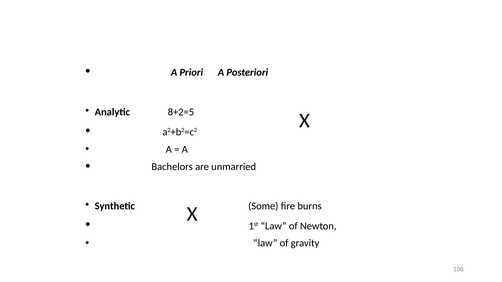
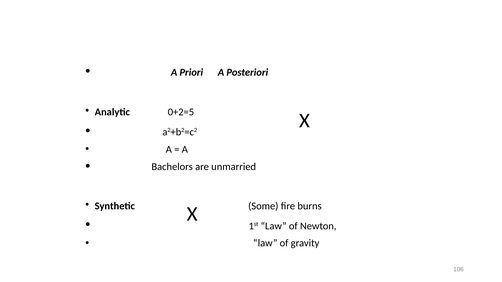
8+2=5: 8+2=5 -> 0+2=5 (181, 112)
